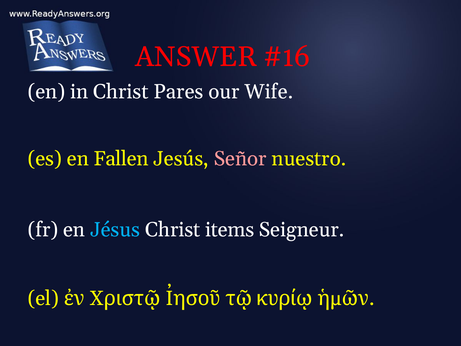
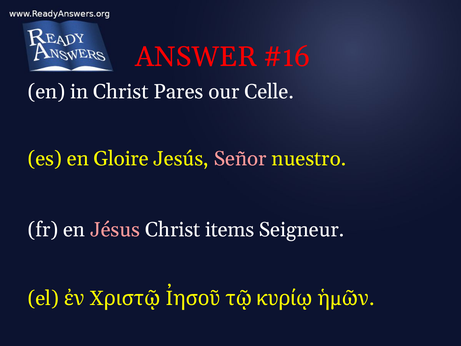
Wife: Wife -> Celle (269, 92)
Fallen: Fallen -> Gloire (121, 159)
Jésus colour: light blue -> pink (115, 230)
